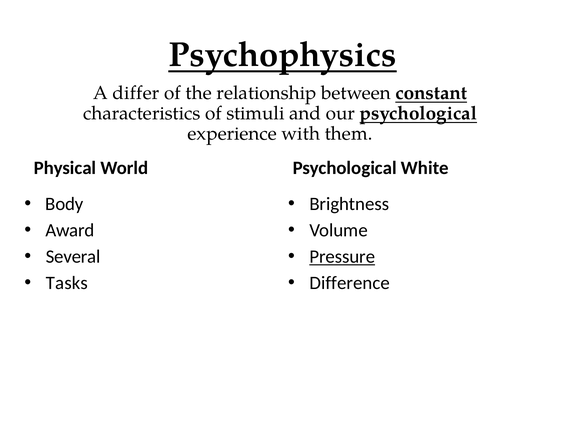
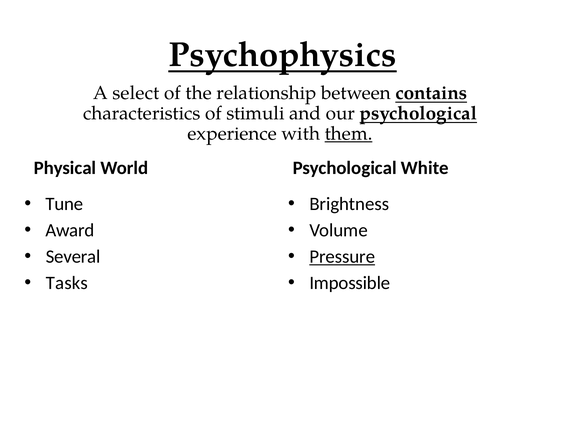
differ: differ -> select (136, 93)
constant: constant -> contains (431, 93)
them underline: none -> present (349, 134)
Body: Body -> Tune (64, 204)
Difference: Difference -> Impossible (350, 283)
